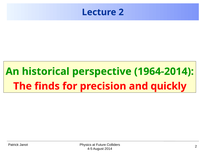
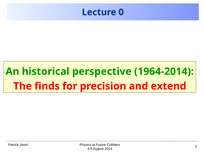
Lecture 2: 2 -> 0 (121, 12)
quickly: quickly -> extend (169, 86)
